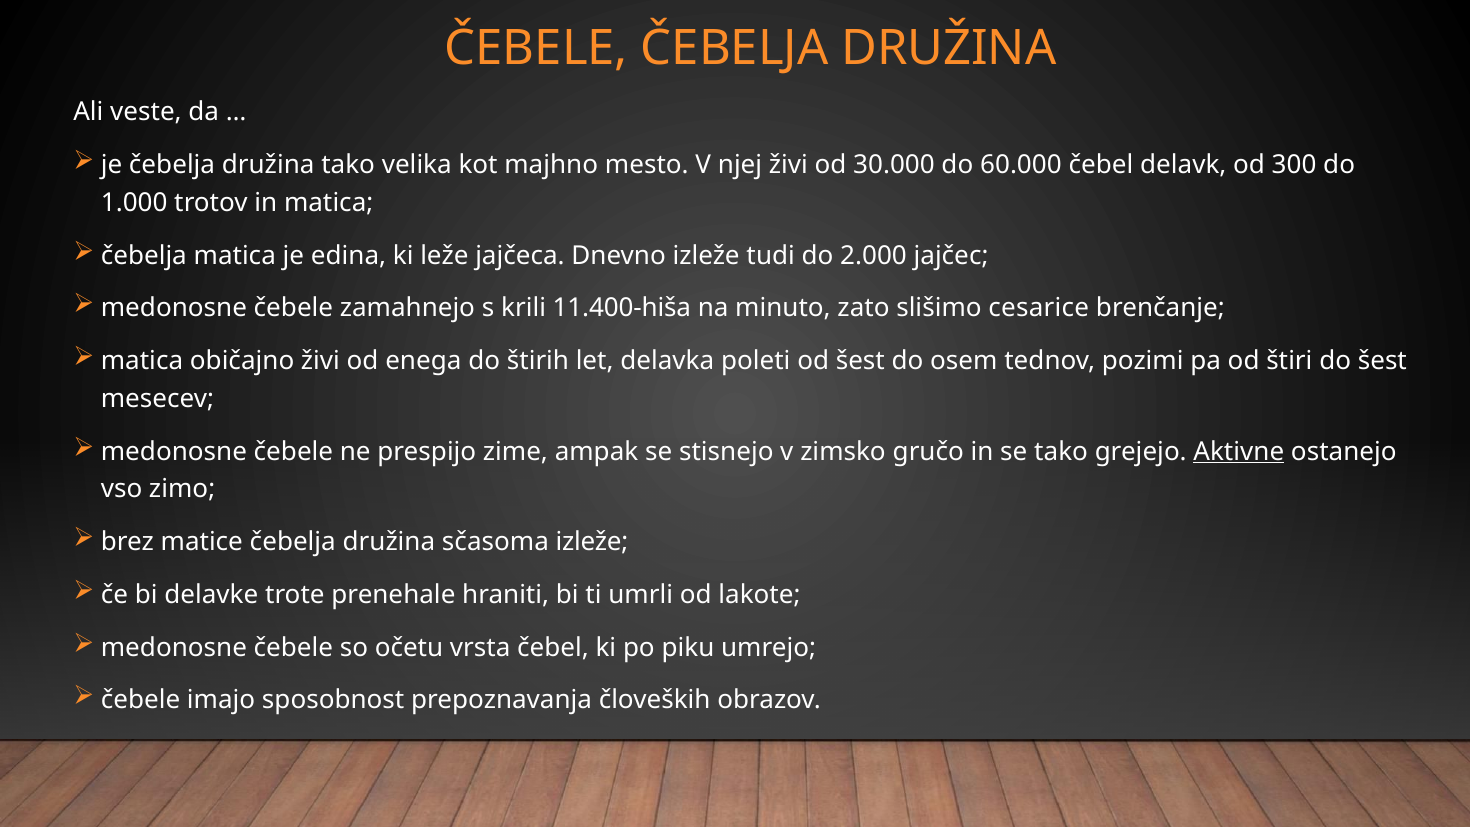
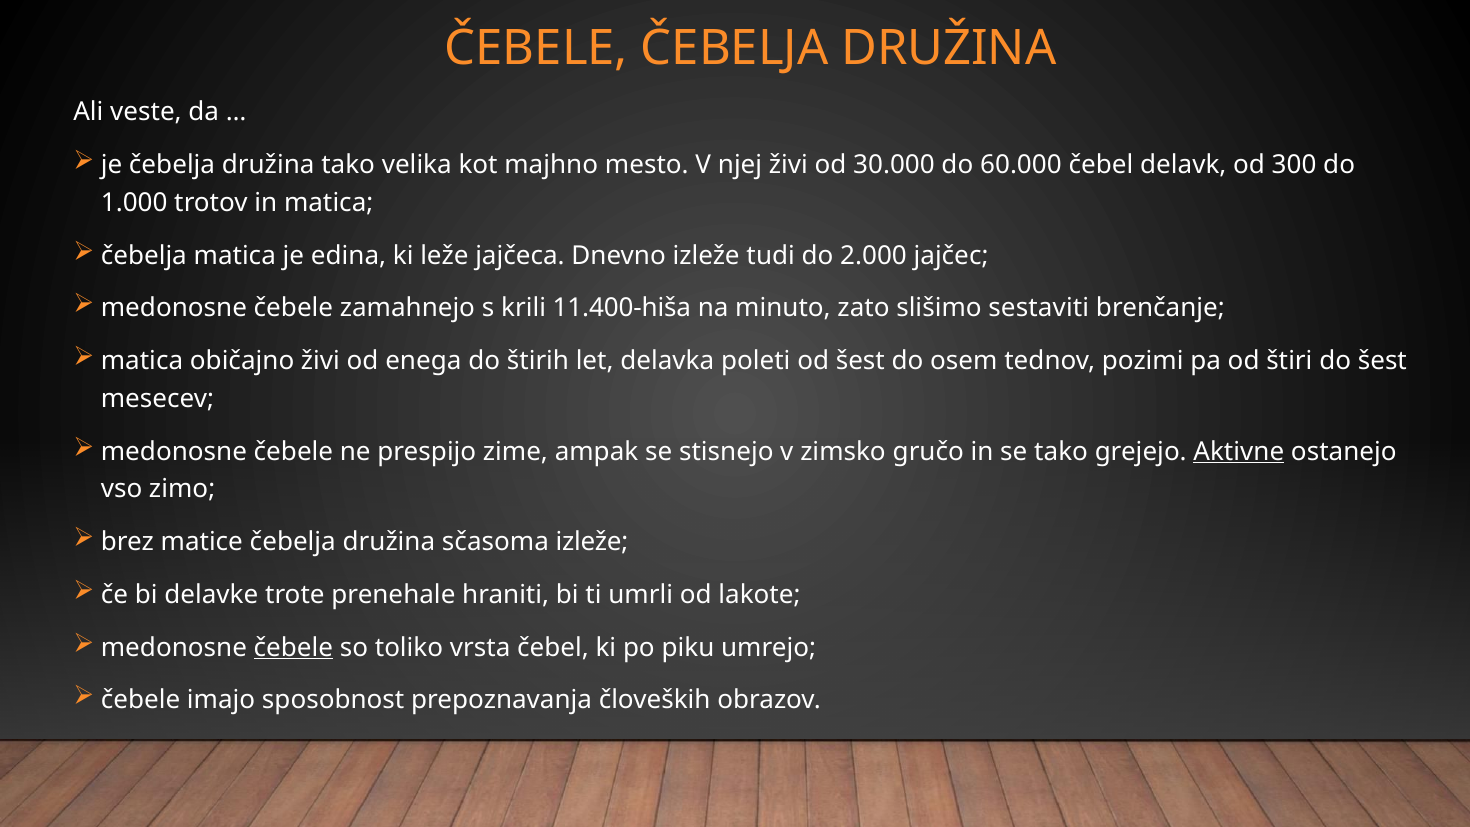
cesarice: cesarice -> sestaviti (1039, 308)
čebele underline: none -> present (293, 647)
očetu: očetu -> toliko (409, 647)
